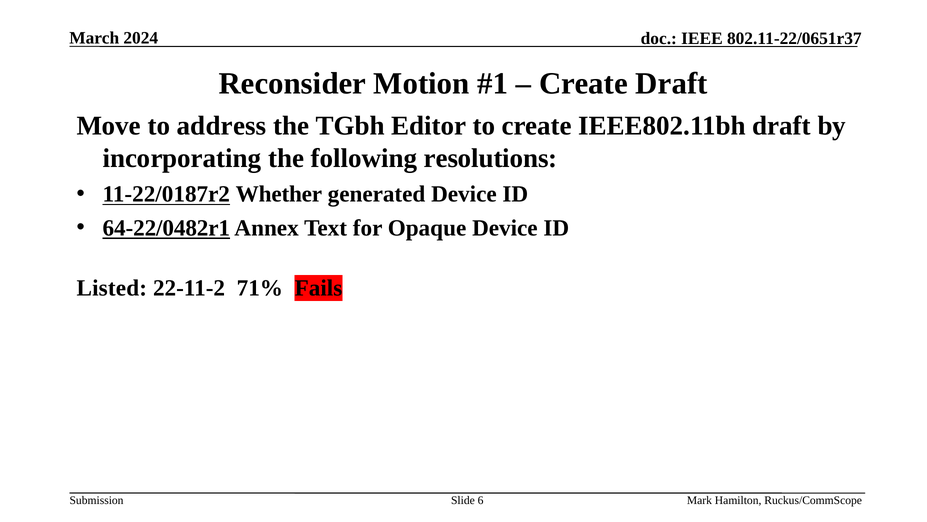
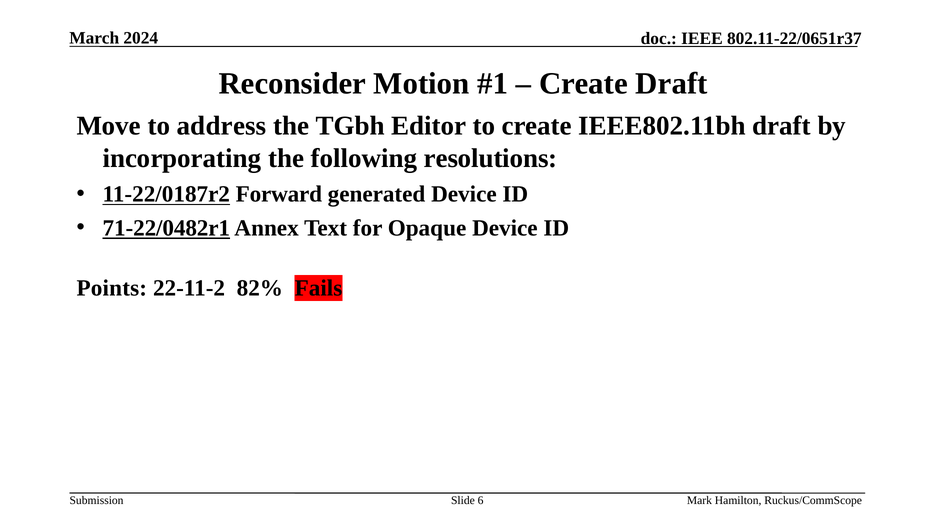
Whether: Whether -> Forward (279, 194)
64-22/0482r1: 64-22/0482r1 -> 71-22/0482r1 (166, 228)
Listed: Listed -> Points (112, 288)
71%: 71% -> 82% (260, 288)
